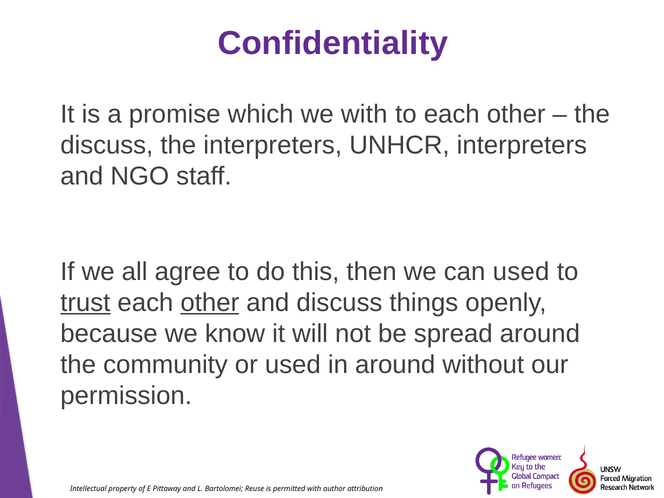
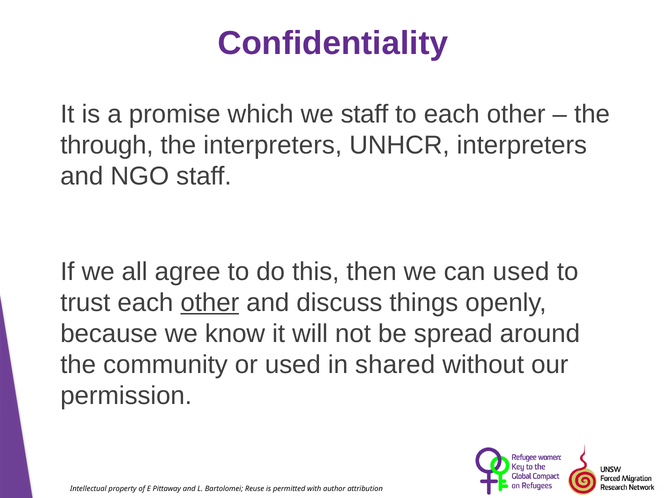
we with: with -> staff (365, 114)
discuss: discuss -> through (107, 145)
trust underline: present -> none (85, 302)
in around: around -> shared (395, 364)
